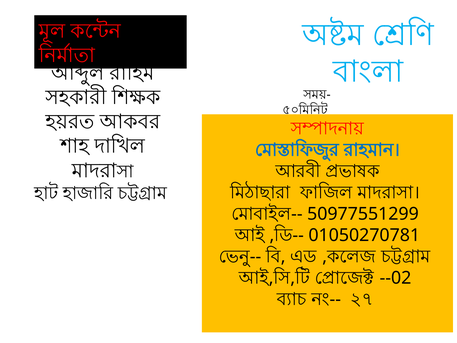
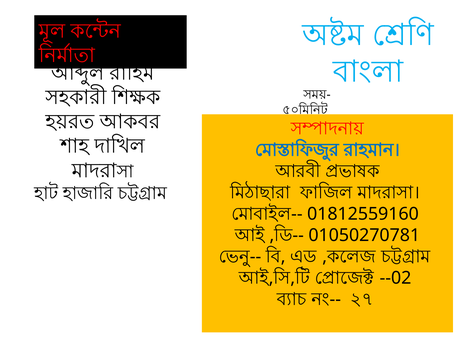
50977551299: 50977551299 -> 01812559160 (363, 214)
